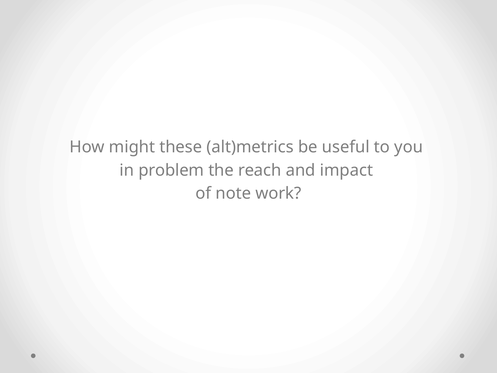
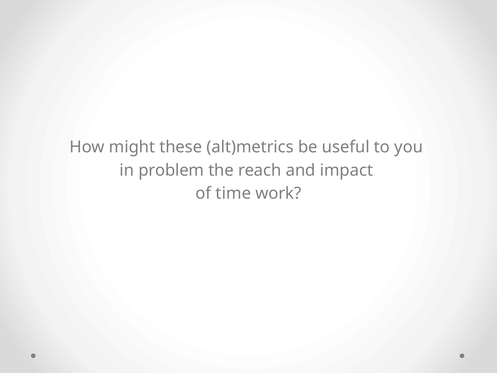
note: note -> time (233, 193)
